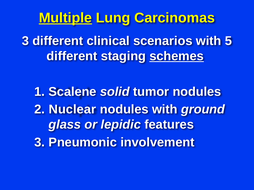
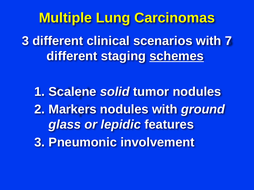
Multiple underline: present -> none (65, 18)
5: 5 -> 7 (228, 41)
Nuclear: Nuclear -> Markers (73, 110)
